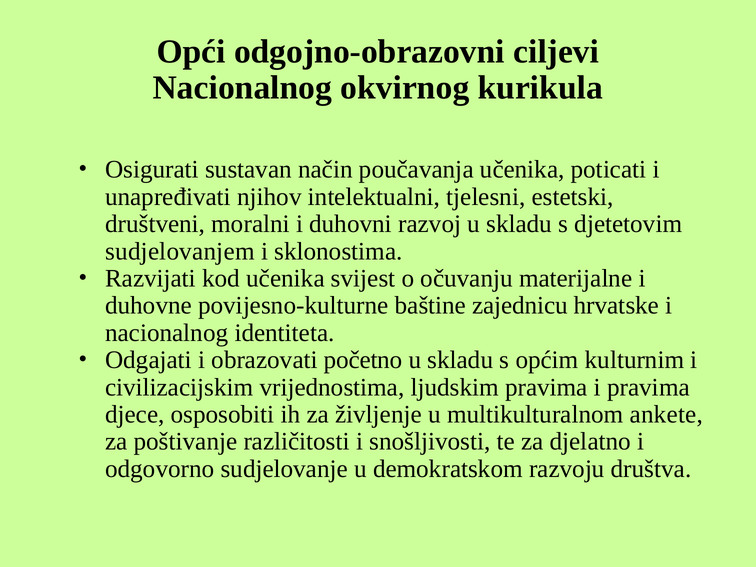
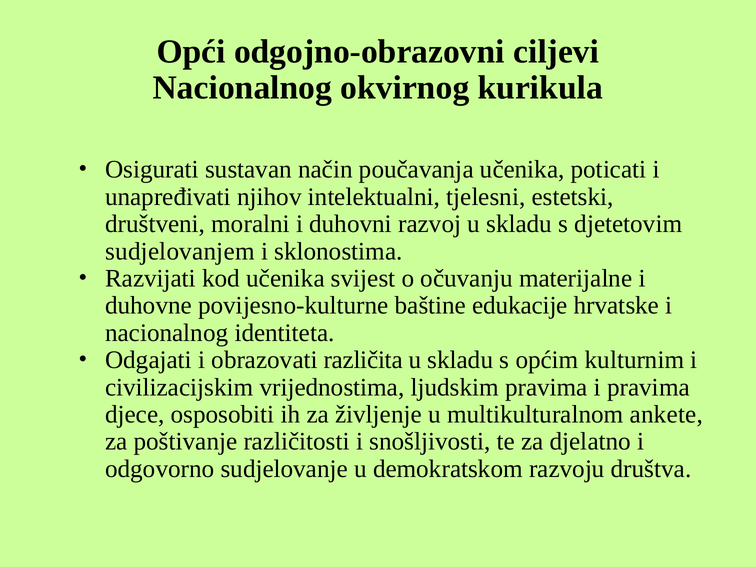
zajednicu: zajednicu -> edukacije (520, 306)
početno: početno -> različita (363, 360)
